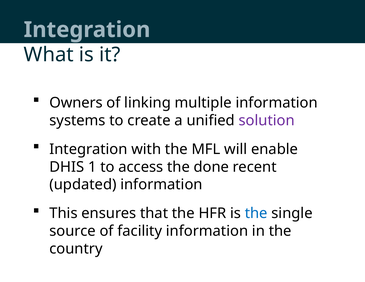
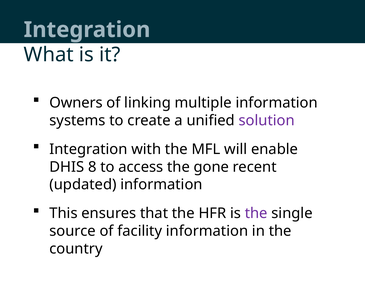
1: 1 -> 8 (92, 167)
done: done -> gone (211, 167)
the colour: blue -> purple (256, 213)
